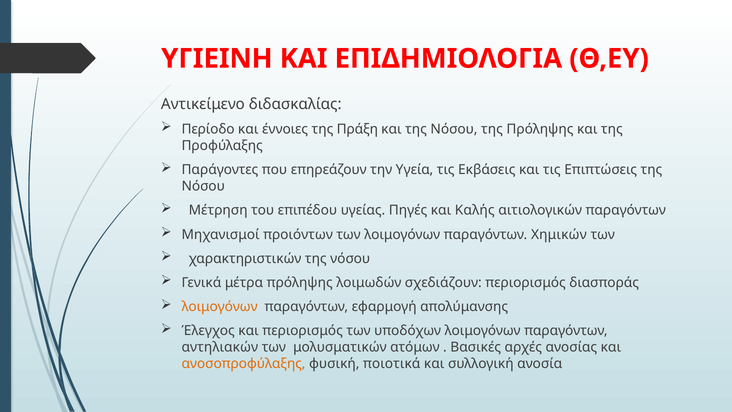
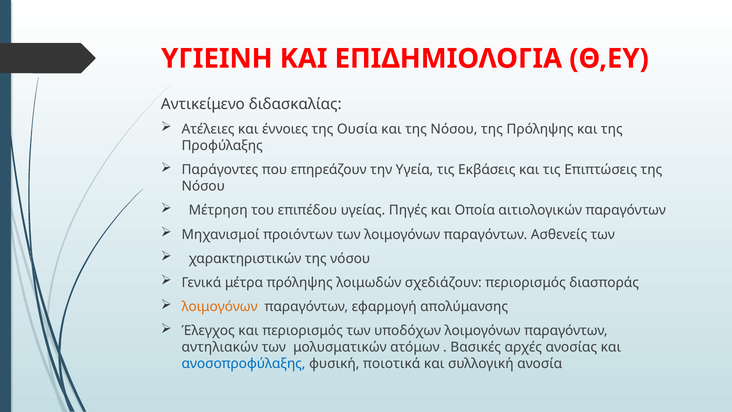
Περίοδο: Περίοδο -> Ατέλειες (208, 129)
Πράξη: Πράξη -> Ουσία (357, 129)
Καλής: Καλής -> Οποία (475, 210)
Χημικών: Χημικών -> Ασθενείς (559, 234)
ανοσοπροφύλαξης colour: orange -> blue (244, 364)
